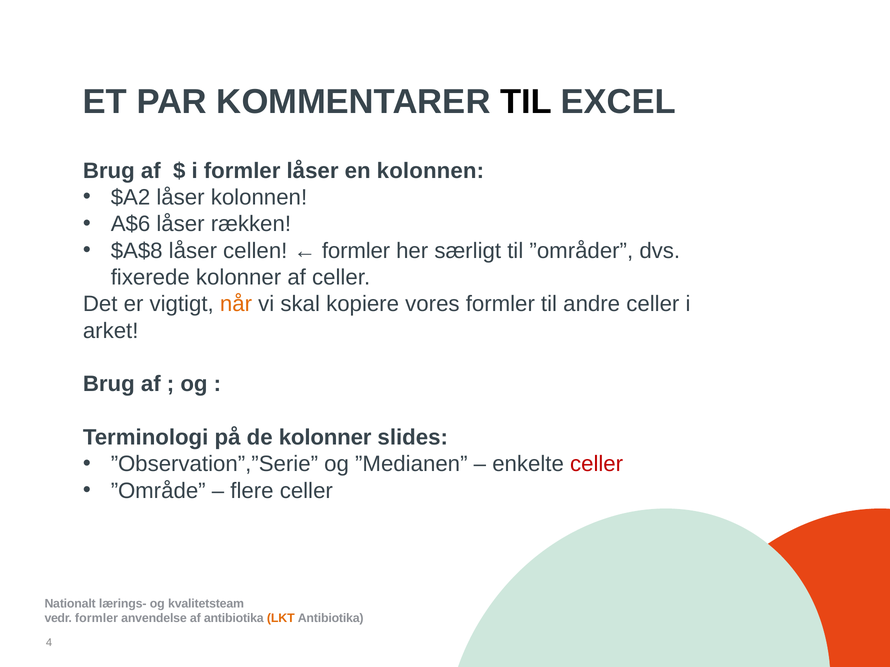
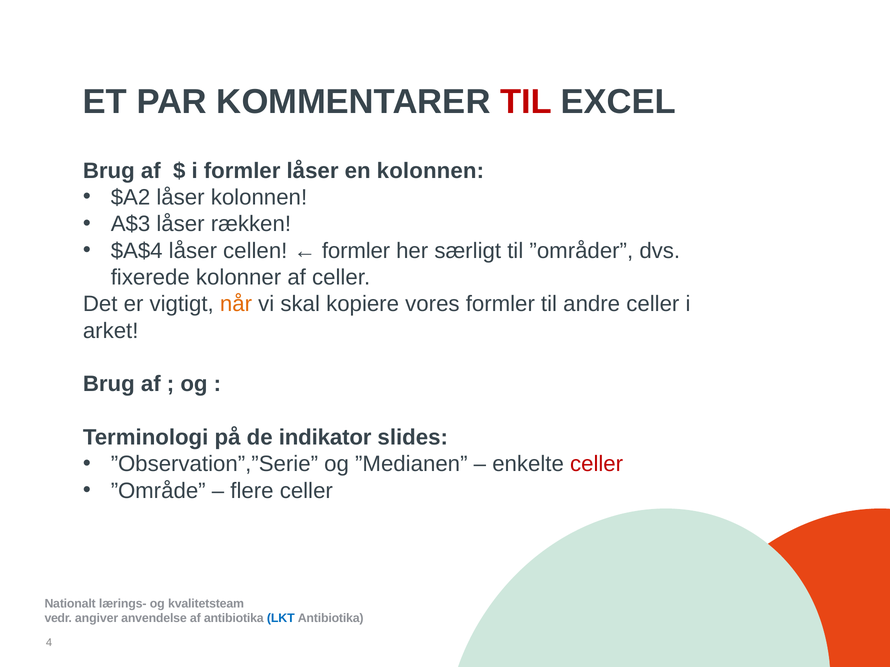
TIL colour: black -> red (526, 102)
A$6: A$6 -> A$3 (131, 224)
$A$8: $A$8 -> $A$4 (137, 251)
de kolonner: kolonner -> indikator (325, 438)
vedr formler: formler -> angiver (97, 619)
LKT colour: orange -> blue (281, 619)
